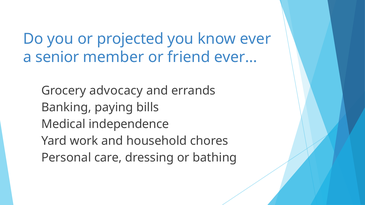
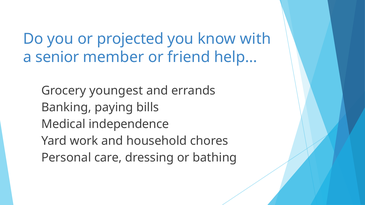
know ever: ever -> with (255, 39)
friend ever: ever -> help (236, 57)
advocacy: advocacy -> youngest (116, 91)
